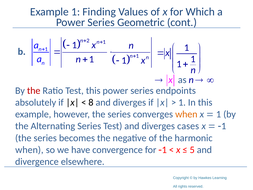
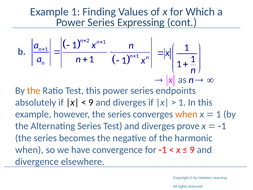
Geometric: Geometric -> Expressing (141, 22)
the colour: red -> orange (34, 91)
8: 8 -> 9 (91, 102)
cases: cases -> prove (188, 126)
5: 5 -> 9 (192, 150)
